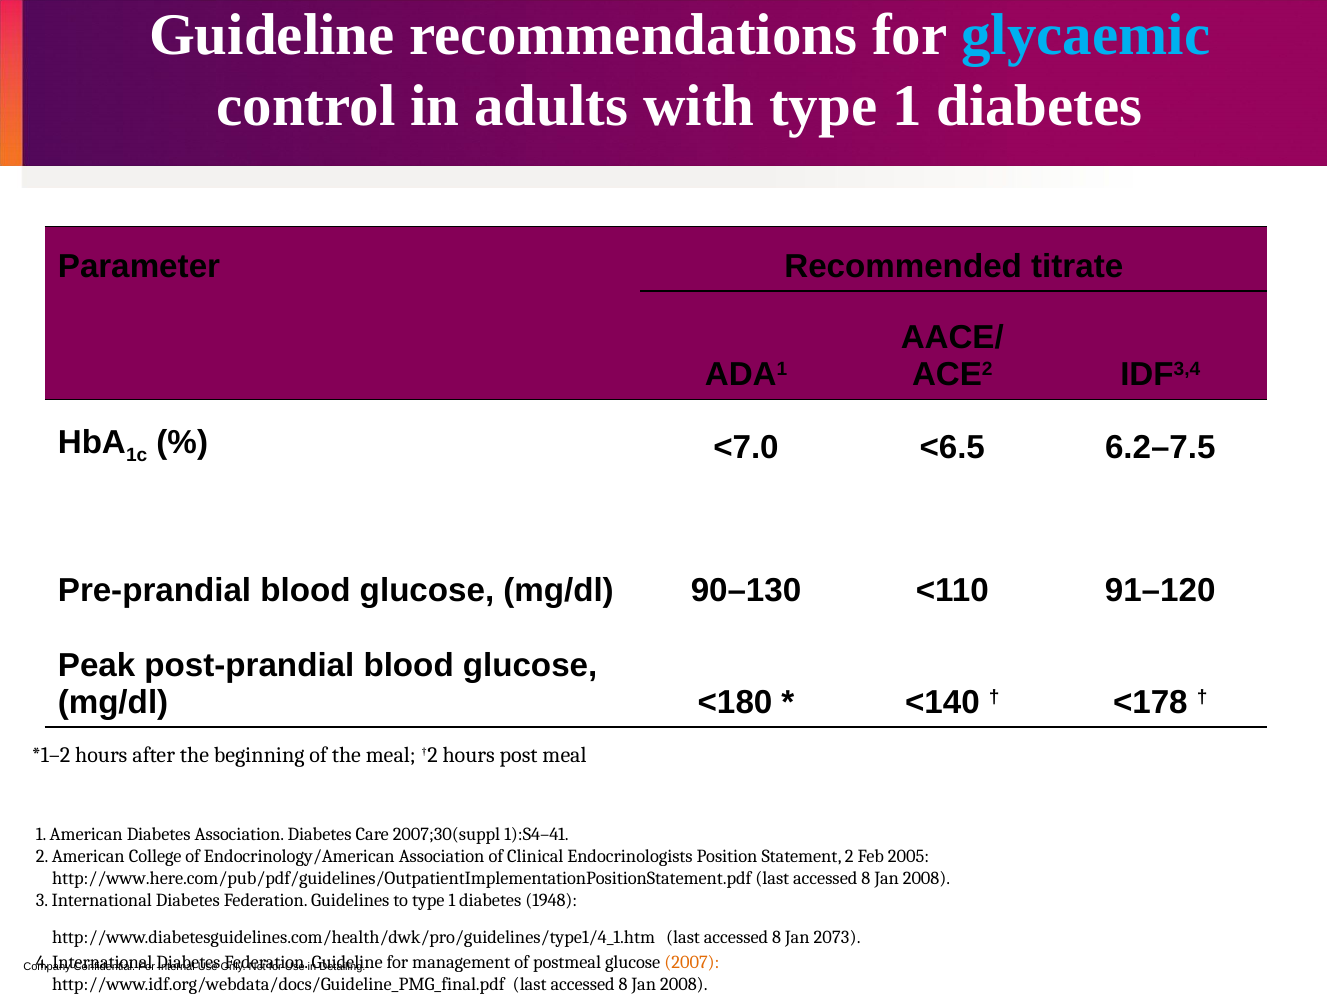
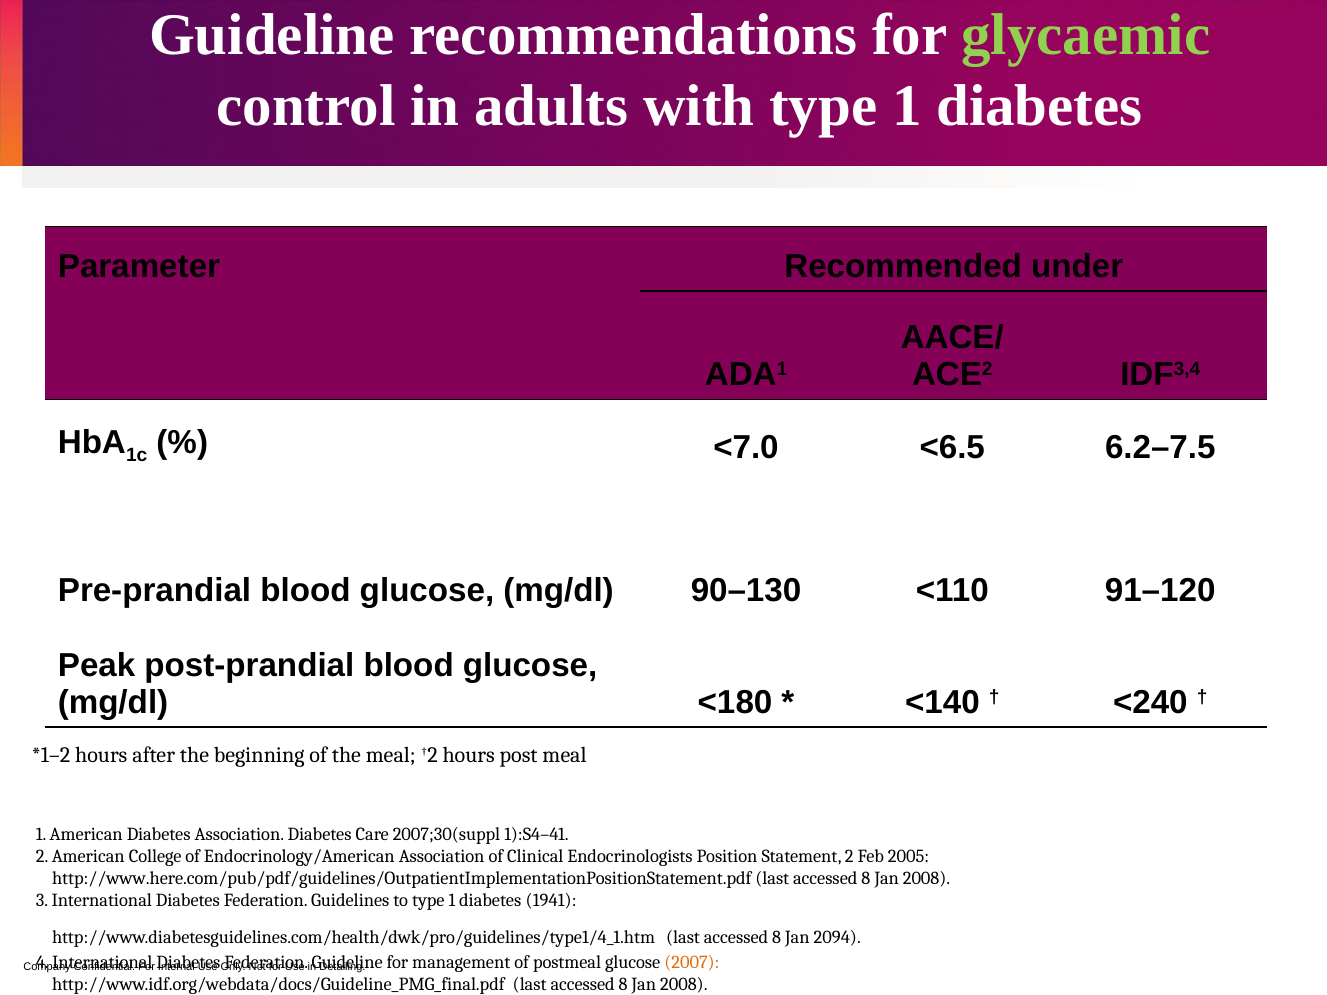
glycaemic colour: light blue -> light green (1086, 35)
titrate: titrate -> under (1077, 266)
<178: <178 -> <240 (1150, 703)
1948: 1948 -> 1941 (551, 901)
2073: 2073 -> 2094 (837, 938)
